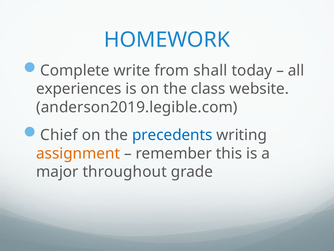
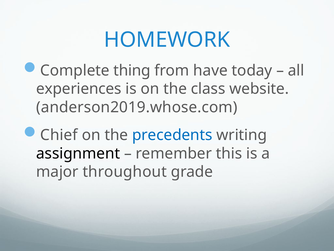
write: write -> thing (132, 70)
shall: shall -> have (210, 70)
anderson2019.legible.com: anderson2019.legible.com -> anderson2019.whose.com (137, 107)
assignment colour: orange -> black (78, 153)
